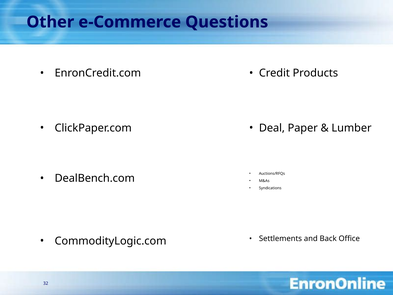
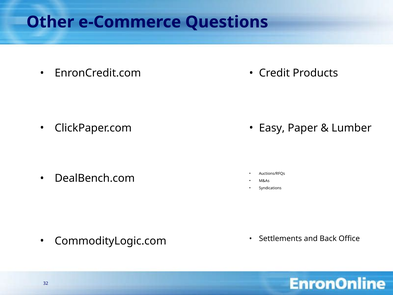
Deal: Deal -> Easy (272, 128)
